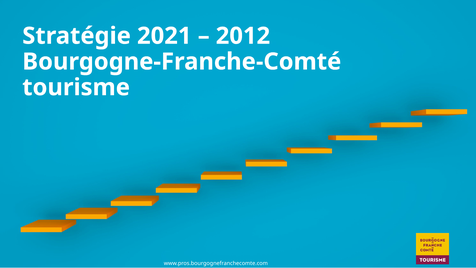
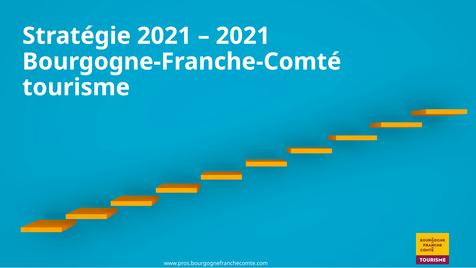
2012: 2012 -> 2021 (243, 36)
